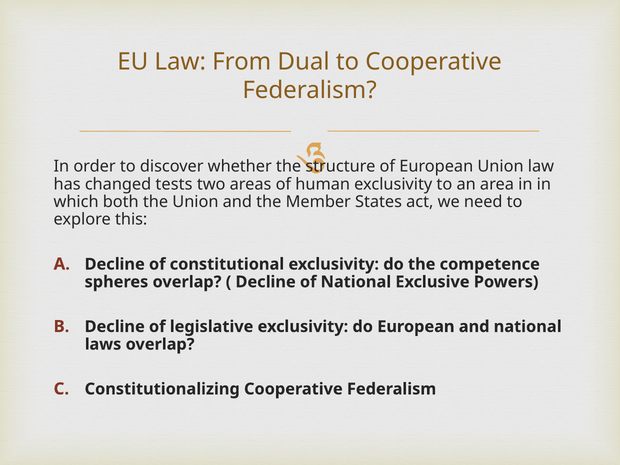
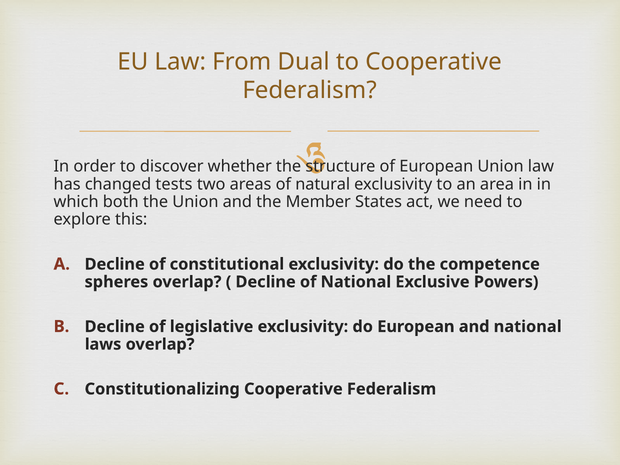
human: human -> natural (323, 184)
